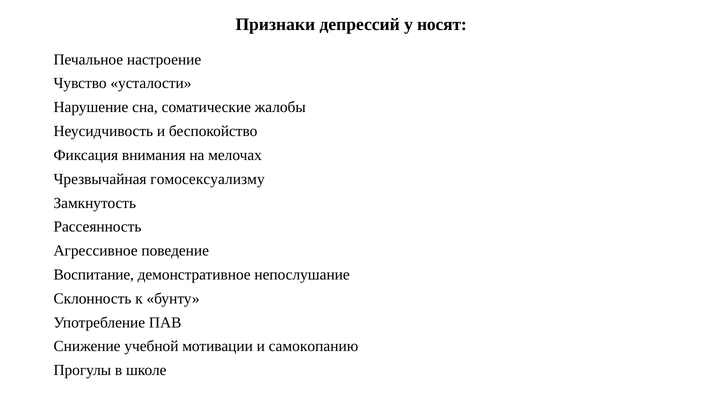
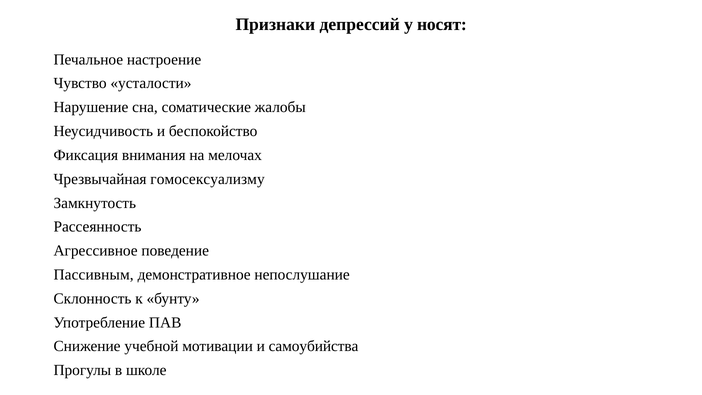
Воспитание: Воспитание -> Пассивным (94, 275)
самокопанию: самокопанию -> самоубийства (314, 346)
